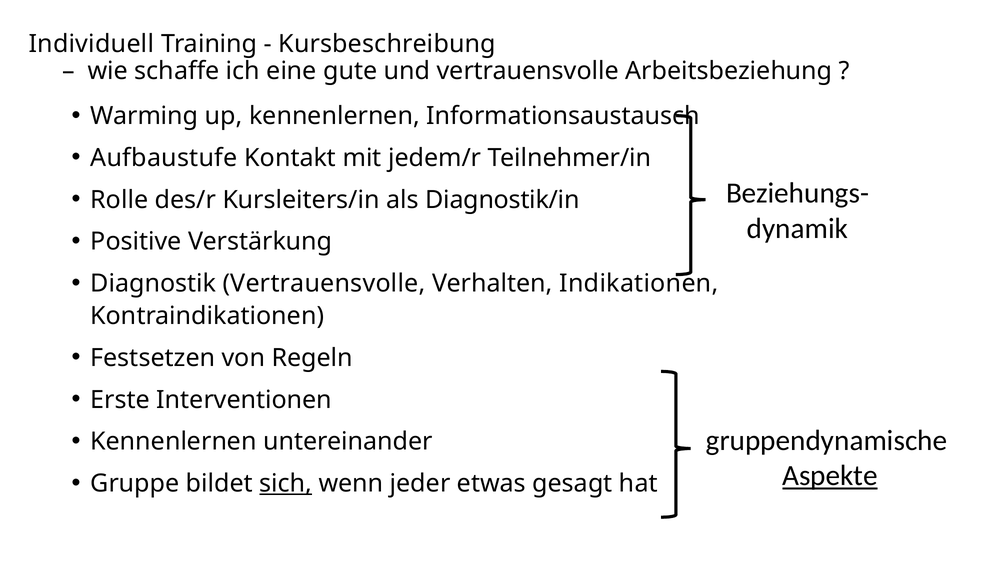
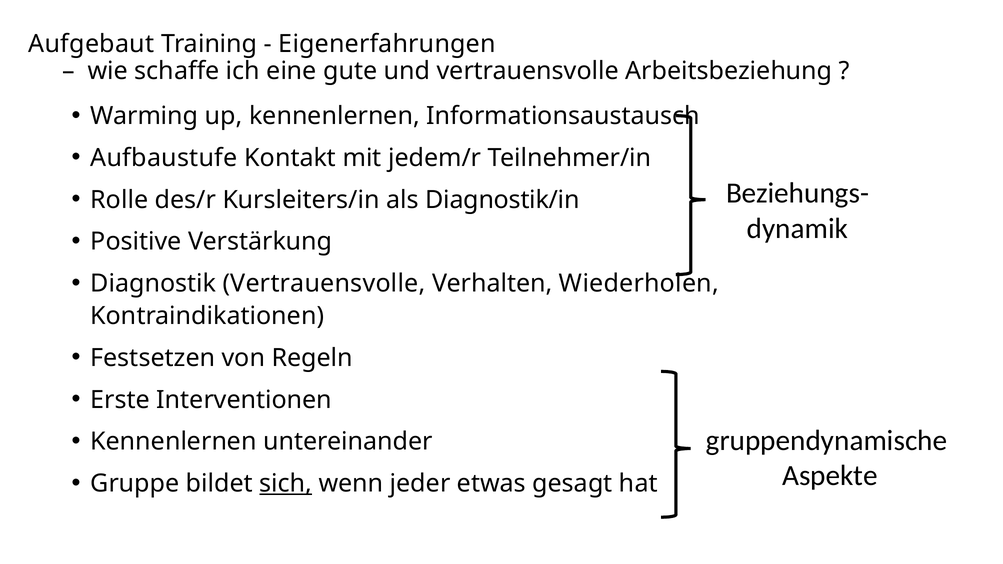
Individuell: Individuell -> Aufgebaut (91, 44)
Kursbeschreibung: Kursbeschreibung -> Eigenerfahrungen (387, 44)
Indikationen: Indikationen -> Wiederholen (639, 284)
Aspekte underline: present -> none (830, 476)
